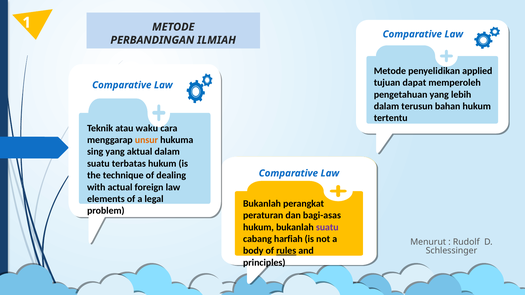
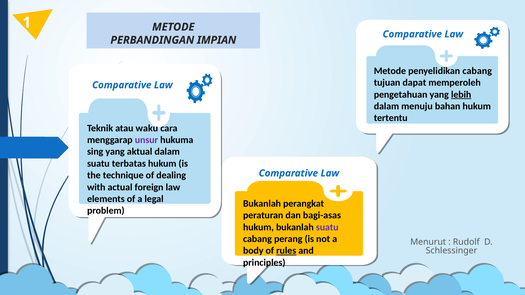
ILMIAH: ILMIAH -> IMPIAN (217, 40)
penyelidikan applied: applied -> cabang (477, 71)
lebih underline: none -> present (461, 95)
terusun: terusun -> menuju (417, 106)
unsur colour: orange -> purple (146, 140)
harfiah: harfiah -> perang (288, 239)
